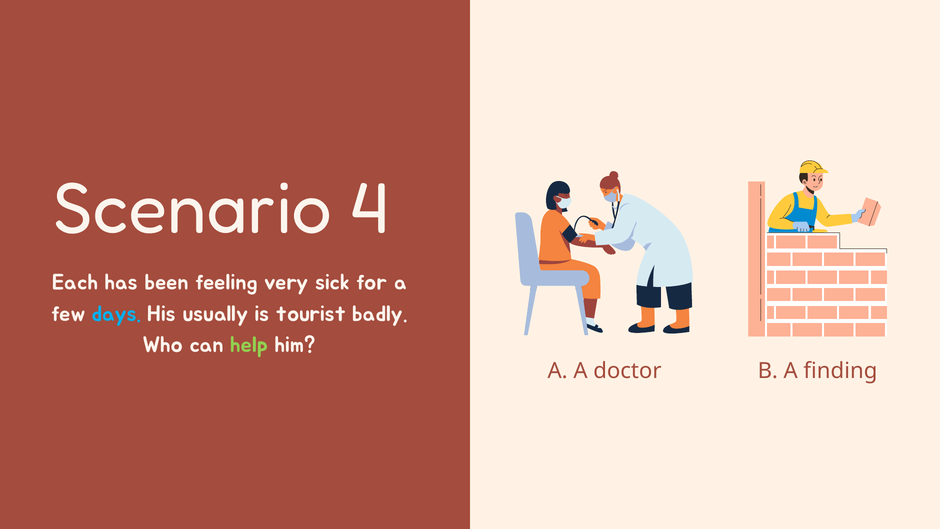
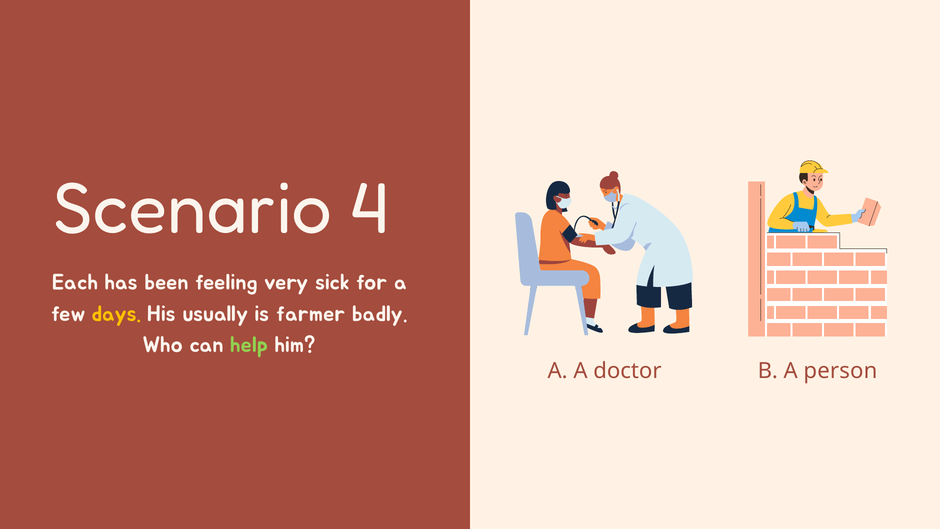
days colour: light blue -> yellow (116, 314)
tourist: tourist -> farmer (311, 314)
finding: finding -> person (840, 371)
